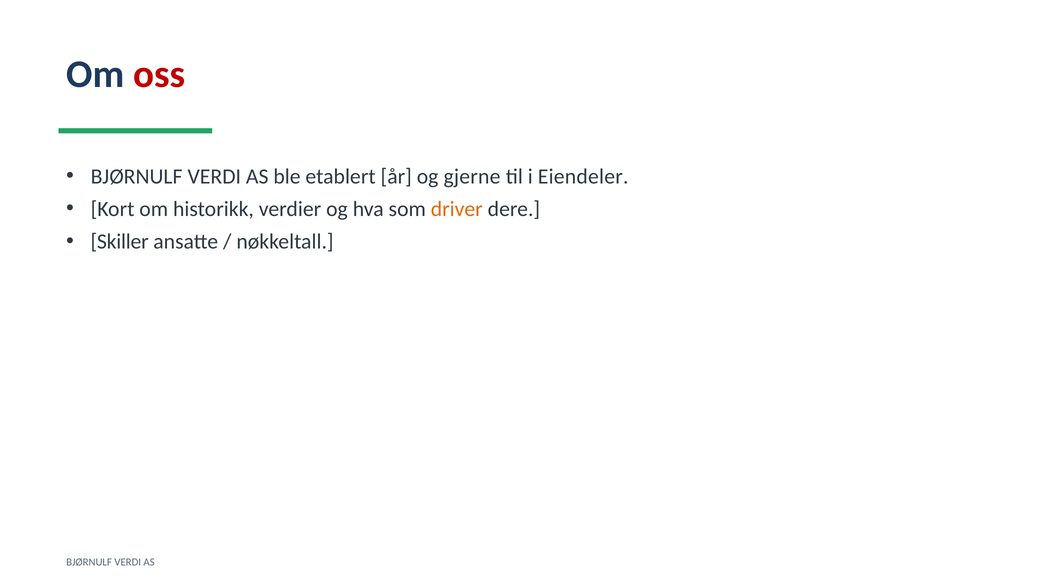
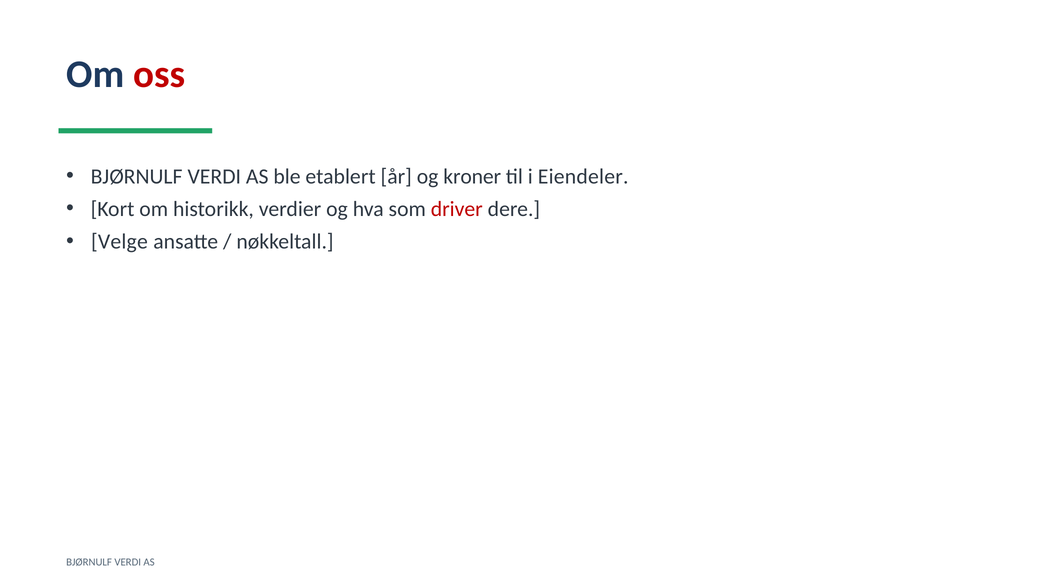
gjerne: gjerne -> kroner (472, 176)
driver colour: orange -> red (457, 209)
Skiller: Skiller -> Velge (119, 241)
